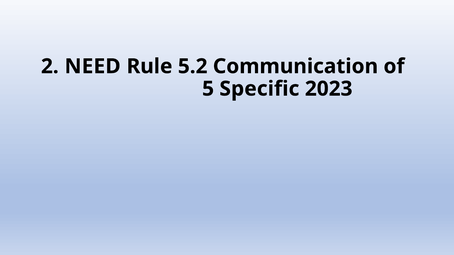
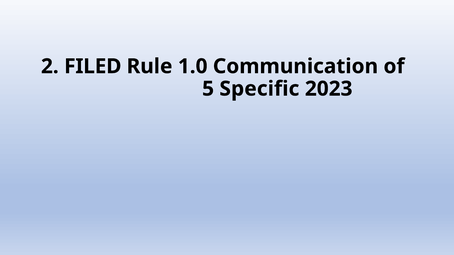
NEED: NEED -> FILED (93, 66)
5.2: 5.2 -> 1.0 (193, 66)
